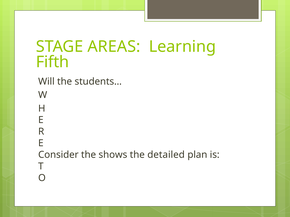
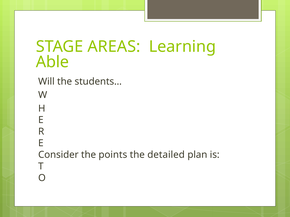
Fifth: Fifth -> Able (53, 62)
shows: shows -> points (113, 155)
